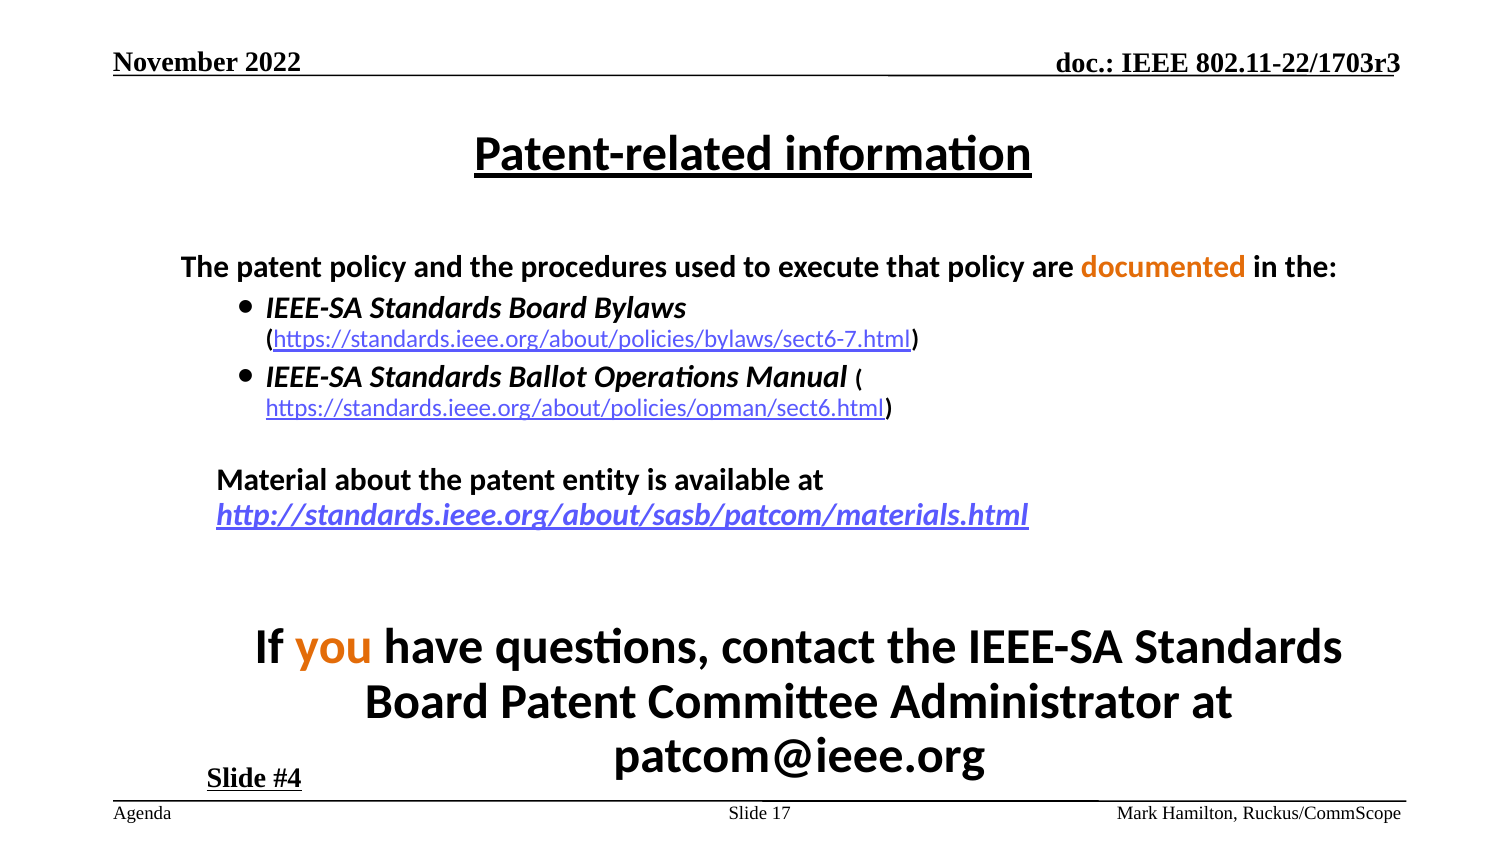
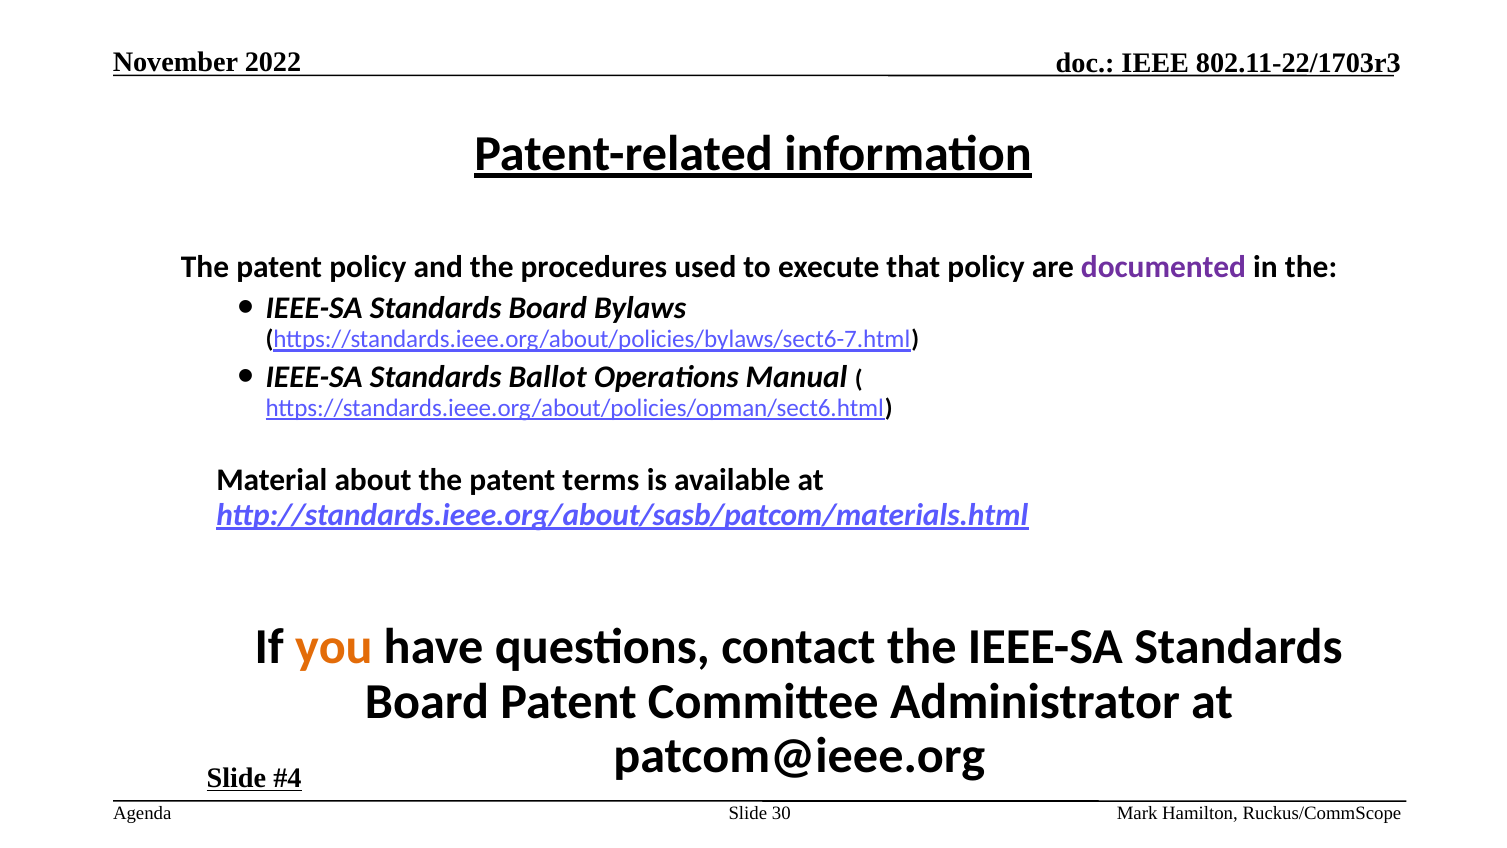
documented colour: orange -> purple (1164, 267)
entity: entity -> terms (601, 480)
17: 17 -> 30 (781, 813)
